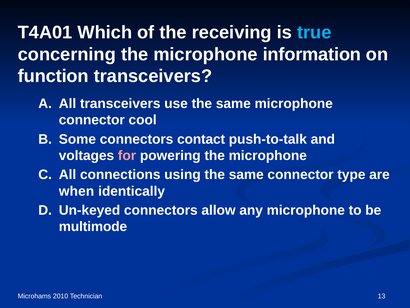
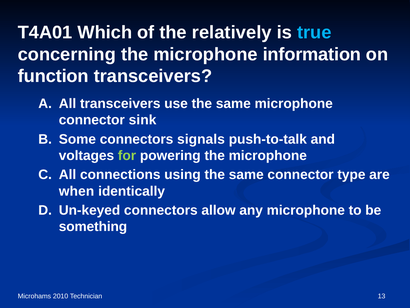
receiving: receiving -> relatively (232, 32)
cool: cool -> sink (143, 120)
contact: contact -> signals (201, 139)
for colour: pink -> light green (127, 155)
multimode: multimode -> something (93, 226)
